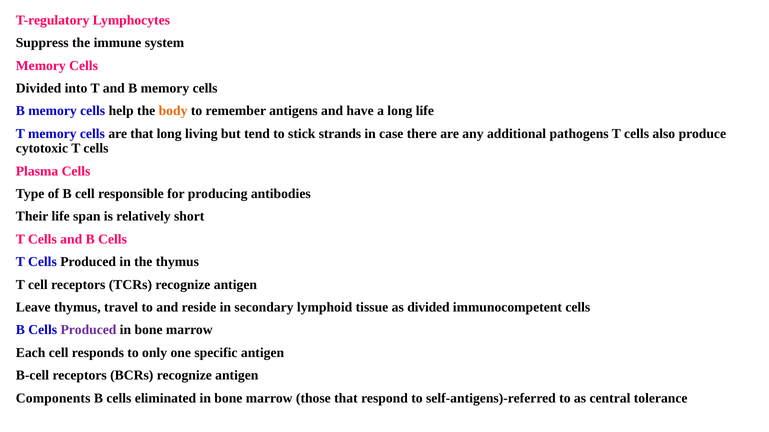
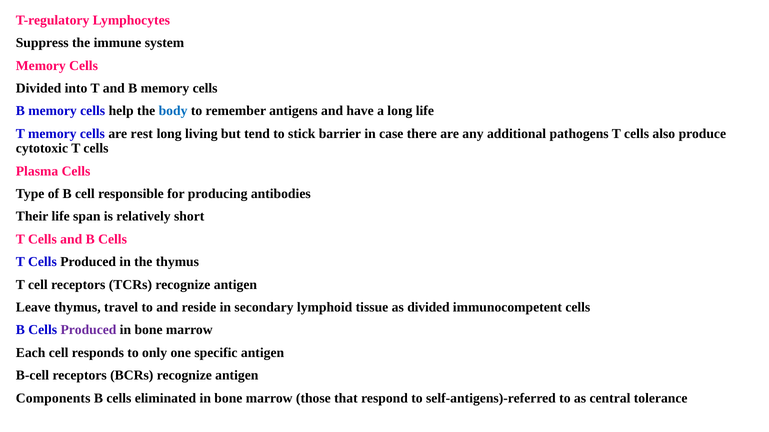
body colour: orange -> blue (173, 111)
are that: that -> rest (142, 134)
strands: strands -> barrier (340, 134)
